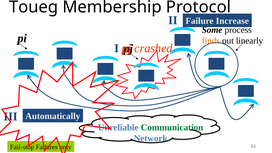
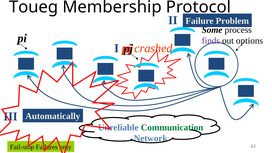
Increase: Increase -> Problem (232, 21)
finds colour: orange -> purple (211, 41)
linearly: linearly -> options (250, 41)
